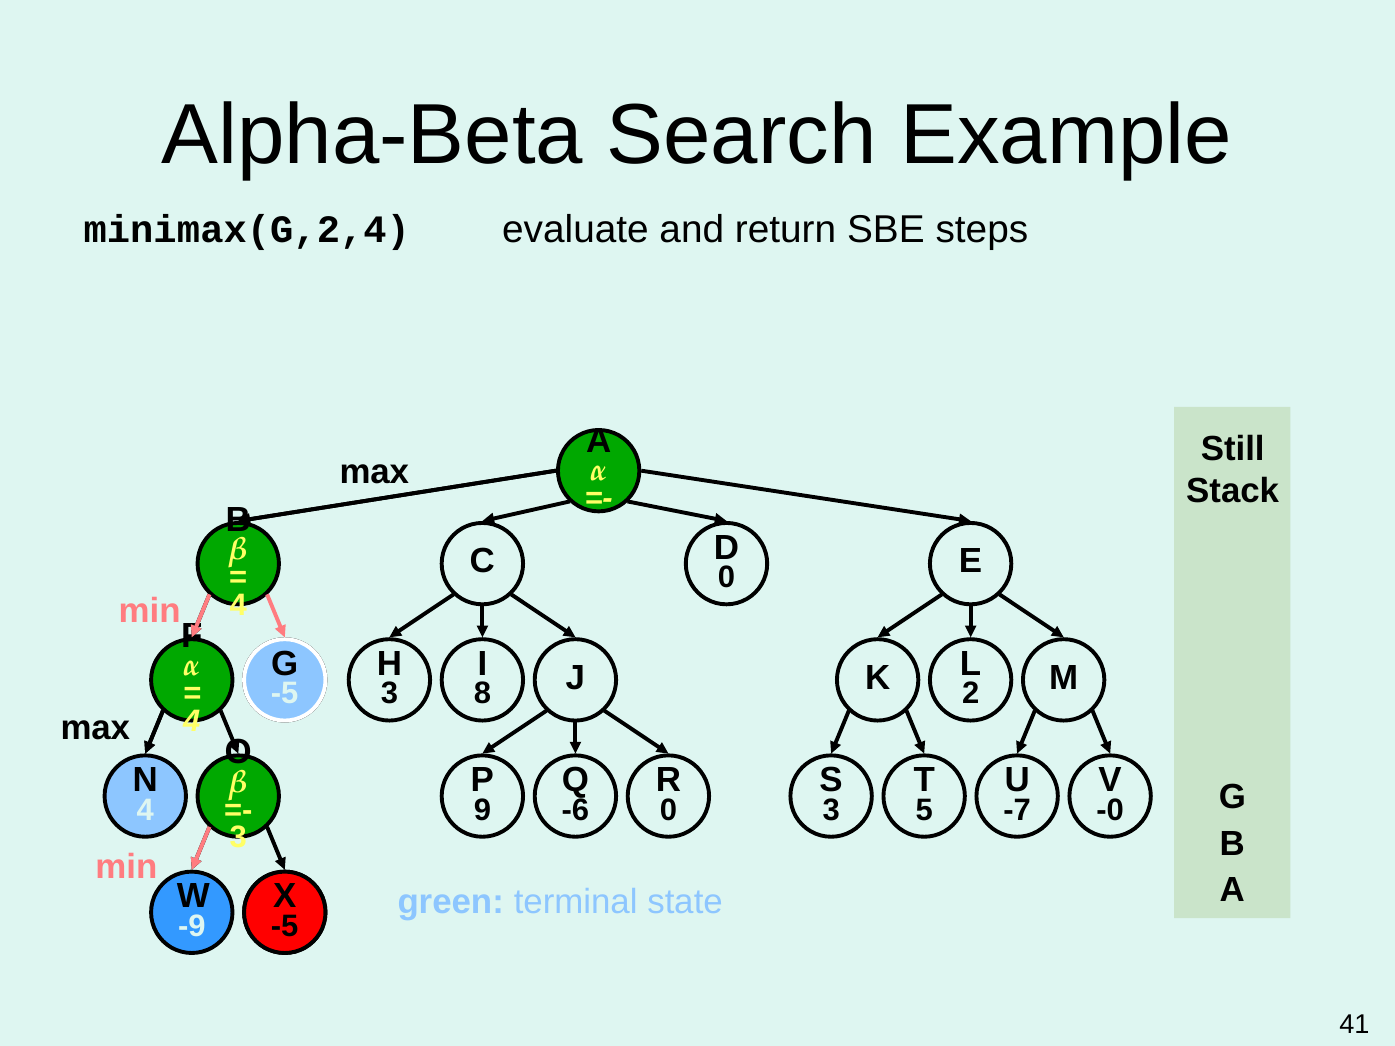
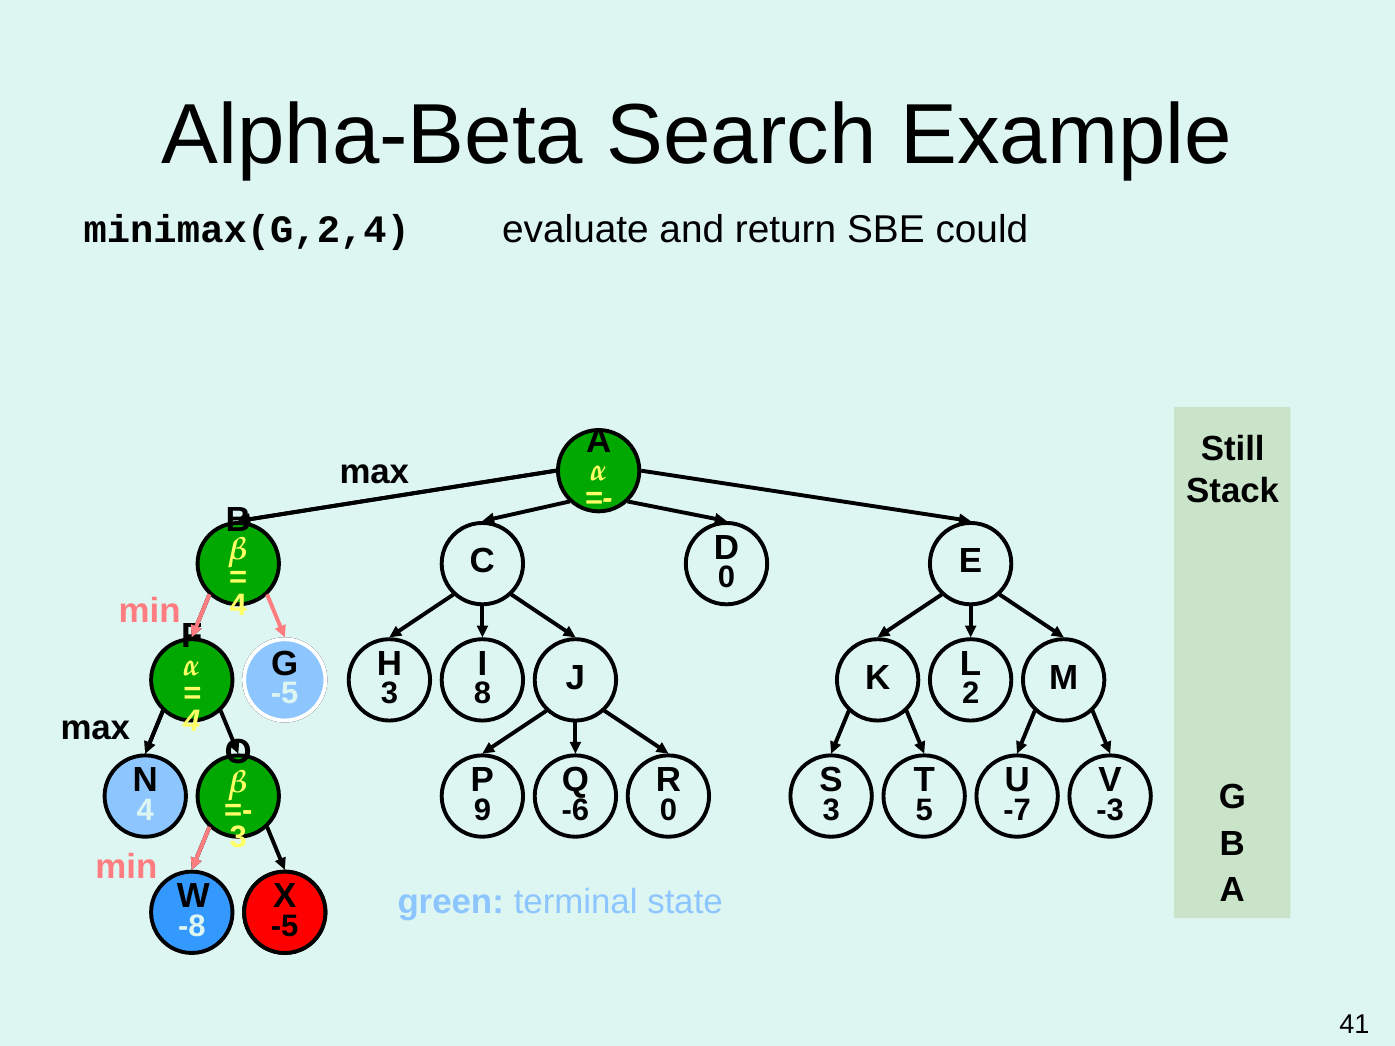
steps: steps -> could (982, 229)
-0: -0 -> -3 (1110, 810)
-9: -9 -> -8 (192, 926)
